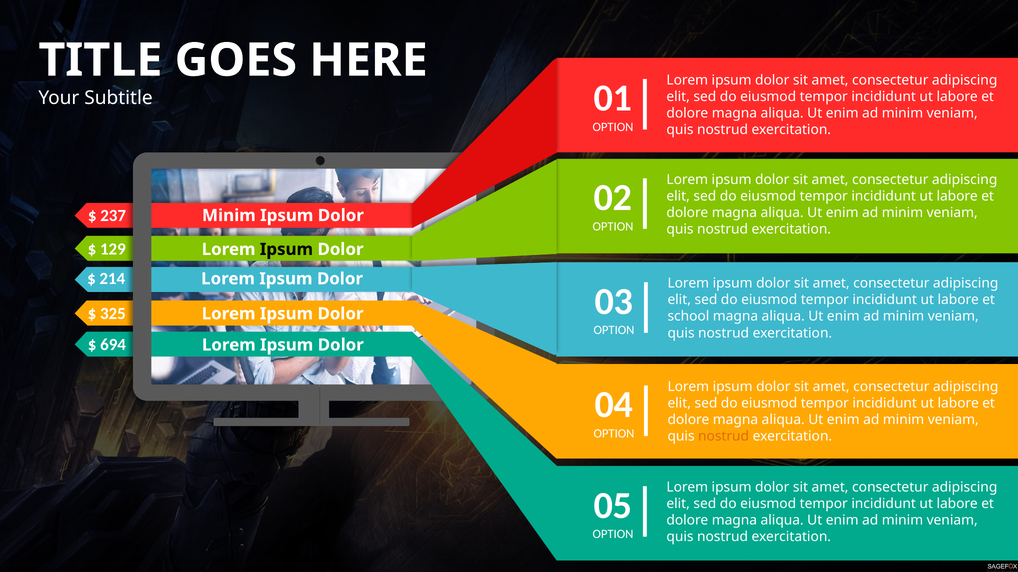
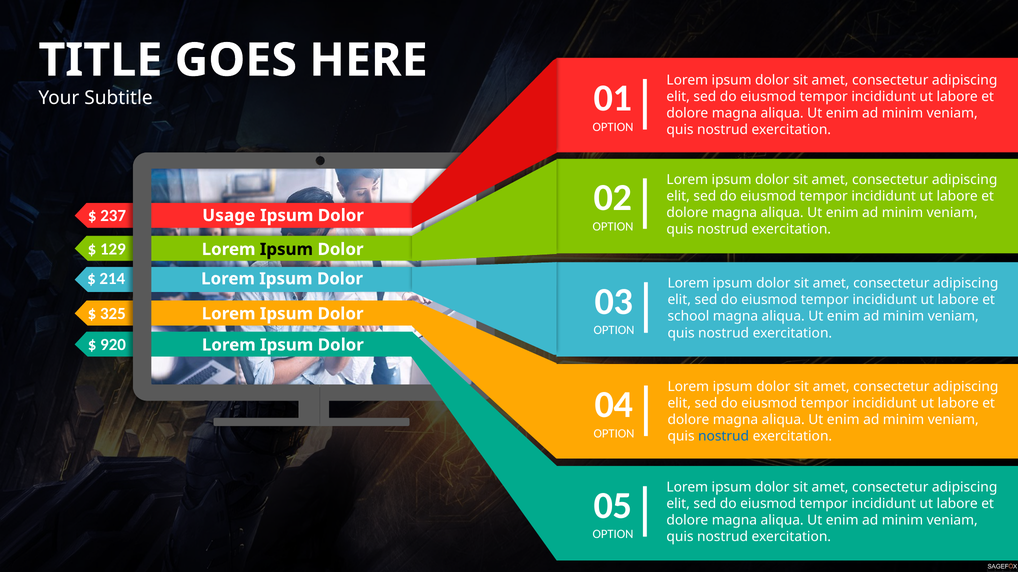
Minim: Minim -> Usage (229, 216)
694: 694 -> 920 (113, 345)
nostrud colour: orange -> blue (724, 437)
